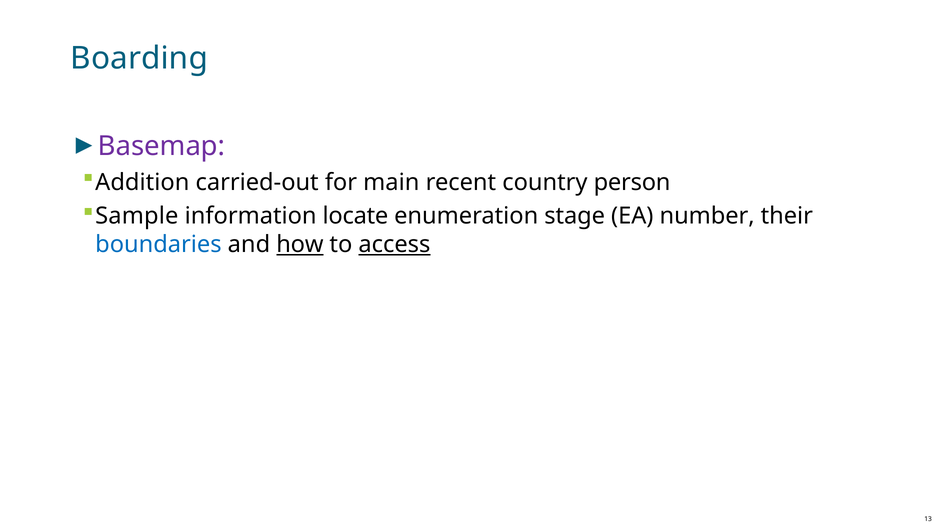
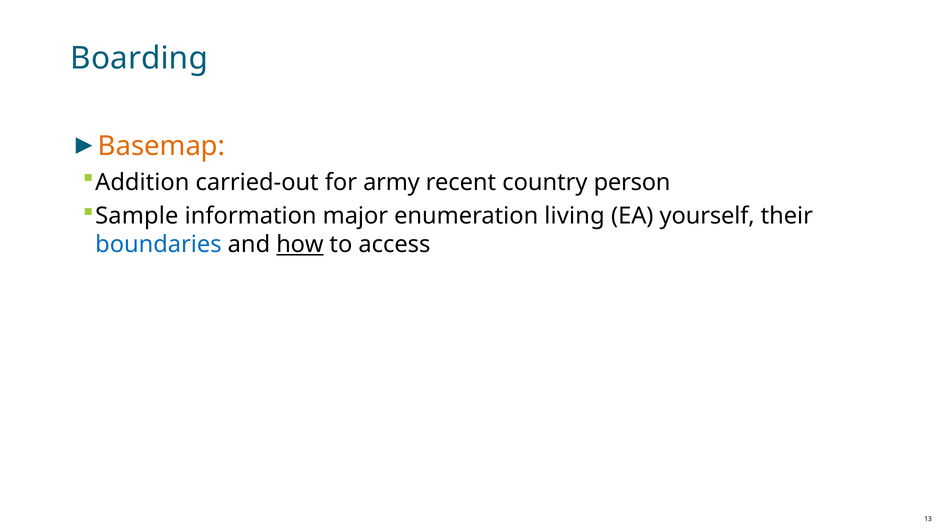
Basemap colour: purple -> orange (161, 146)
main: main -> army (391, 182)
locate: locate -> major (355, 216)
stage: stage -> living (575, 216)
number: number -> yourself (707, 216)
access underline: present -> none (394, 245)
